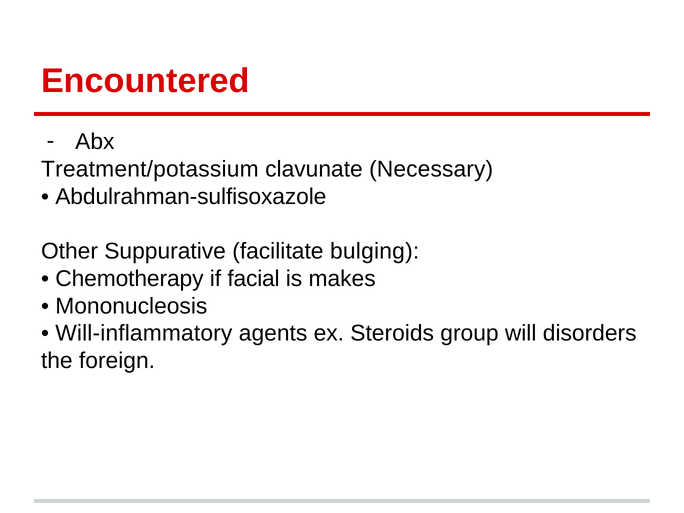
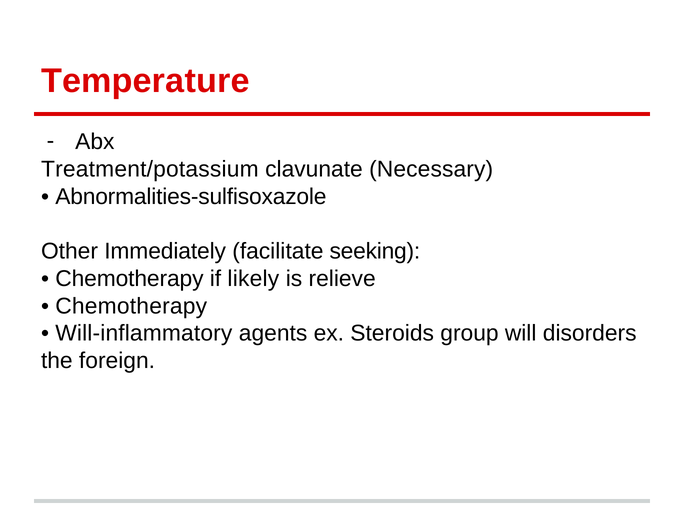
Encountered: Encountered -> Temperature (145, 81)
Abdulrahman-sulfisoxazole: Abdulrahman-sulfisoxazole -> Abnormalities-sulfisoxazole (191, 197)
Suppurative: Suppurative -> Immediately (165, 251)
bulging: bulging -> seeking (375, 251)
facial: facial -> likely (253, 279)
makes: makes -> relieve (342, 279)
Mononucleosis: Mononucleosis -> Chemotherapy (131, 306)
